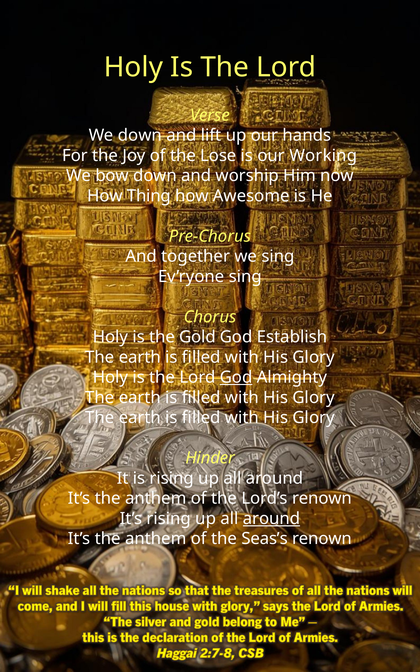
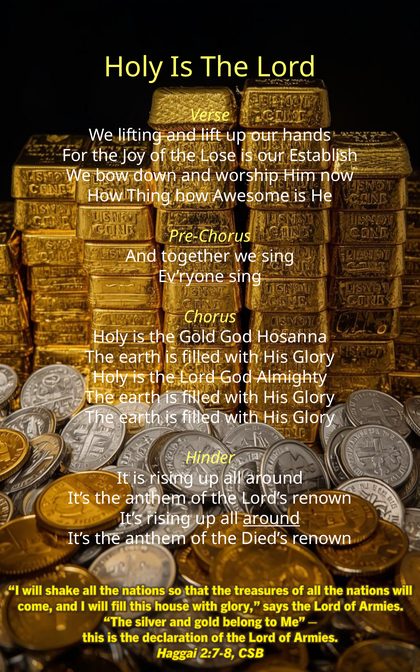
We down: down -> lifting (140, 135)
Working: Working -> Establish (323, 156)
Establish: Establish -> Hosanna (292, 337)
God underline: present -> none (236, 377)
Seas’s: Seas’s -> Died’s (265, 539)
